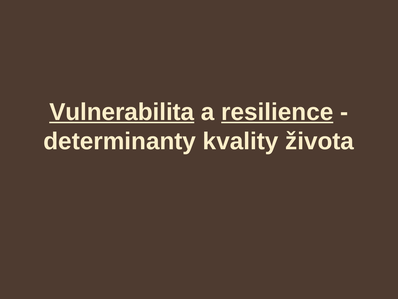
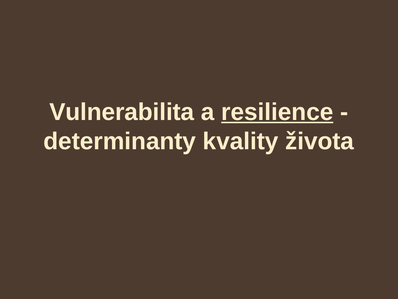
Vulnerabilita underline: present -> none (122, 112)
